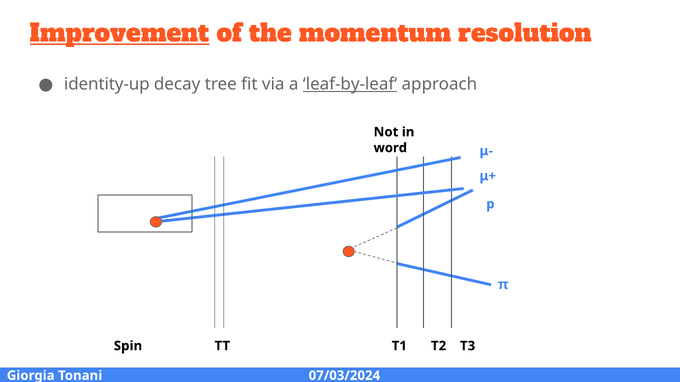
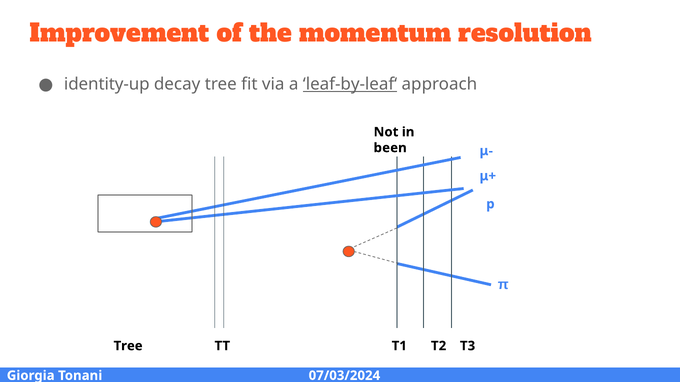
Improvement underline: present -> none (120, 34)
word: word -> been (390, 148)
Spin: Spin -> Tree (128, 346)
